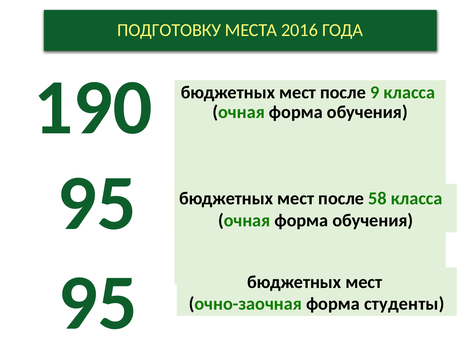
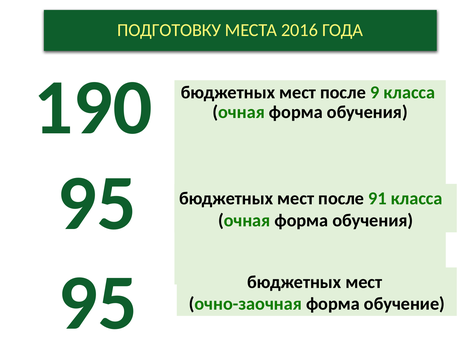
58: 58 -> 91 (378, 198)
студенты: студенты -> обучение (404, 304)
